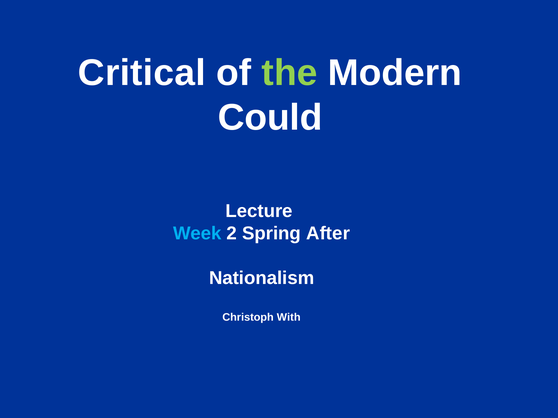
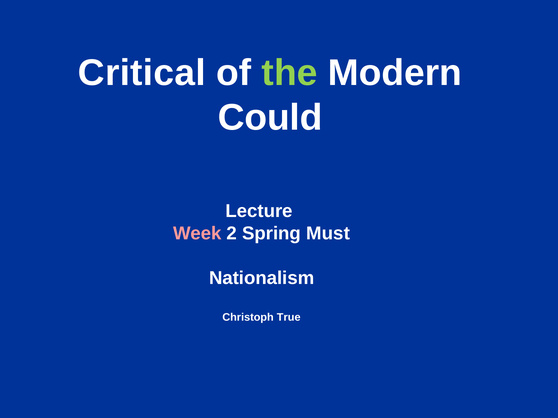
Week colour: light blue -> pink (197, 234)
After: After -> Must (328, 234)
With: With -> True (289, 318)
